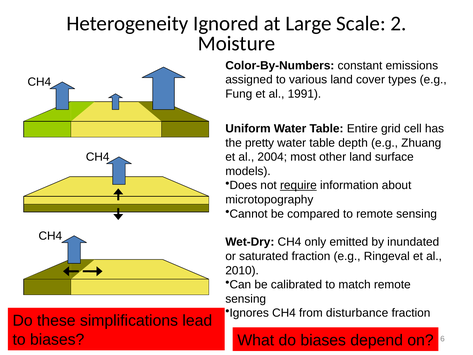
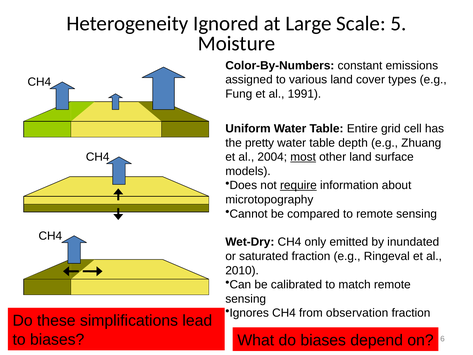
2: 2 -> 5 (398, 23)
most underline: none -> present (303, 157)
disturbance: disturbance -> observation (357, 313)
